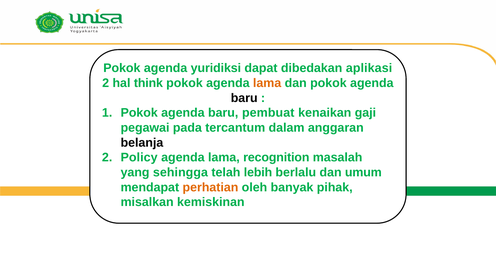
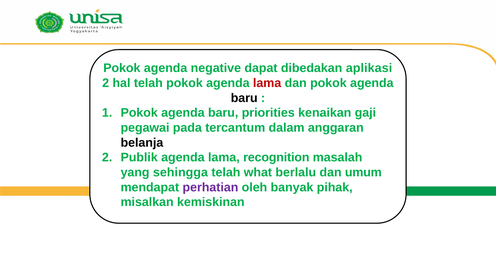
yuridiksi: yuridiksi -> negative (216, 68)
hal think: think -> telah (148, 83)
lama colour: orange -> red (267, 83)
pembuat: pembuat -> priorities (268, 113)
Policy: Policy -> Publik (139, 157)
lebih: lebih -> what (258, 172)
perhatian colour: orange -> purple (210, 187)
